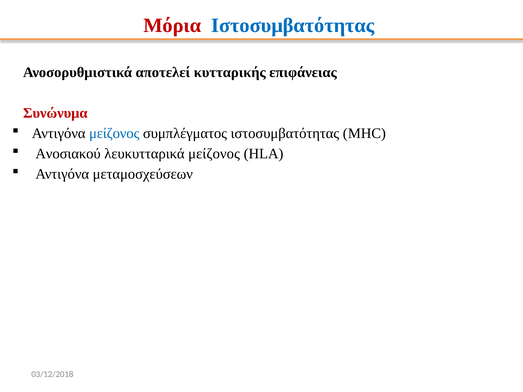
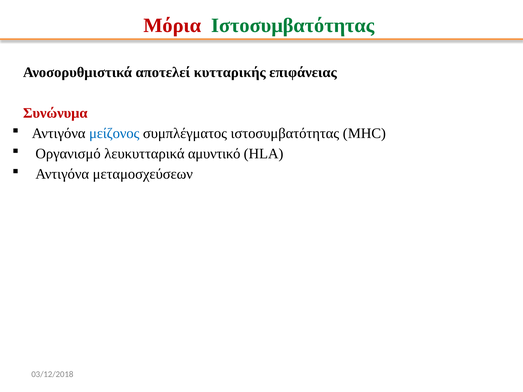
Ιστοσυμβατότητας colour: blue -> green (293, 25)
Ανοσιακού: Ανοσιακού -> Οργανισμό (68, 154)
λευκυτταρικά μείζονος: μείζονος -> αμυντικό (214, 154)
